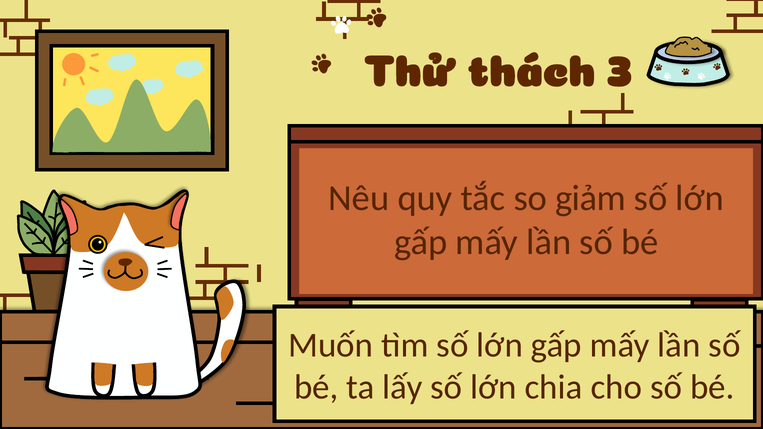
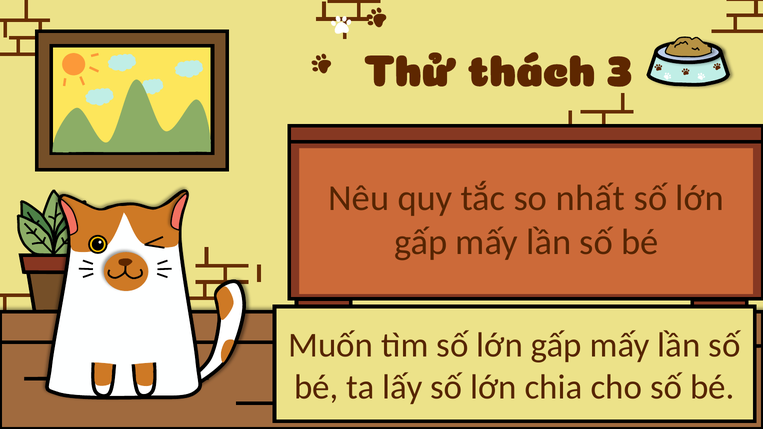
giảm: giảm -> nhất (590, 198)
